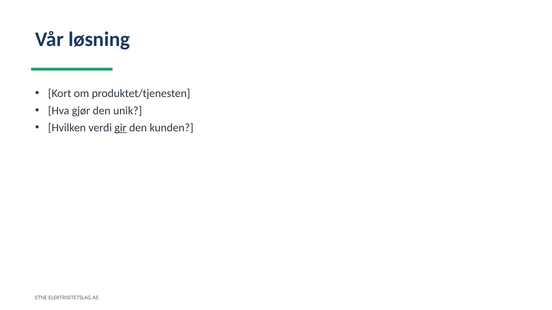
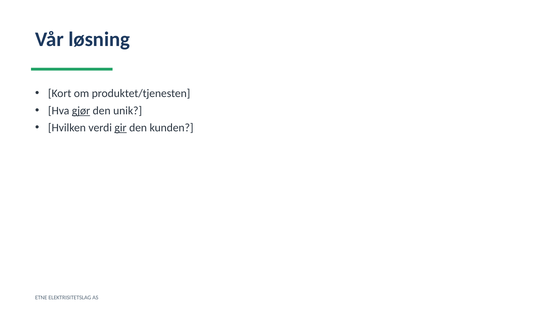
gjør underline: none -> present (81, 111)
